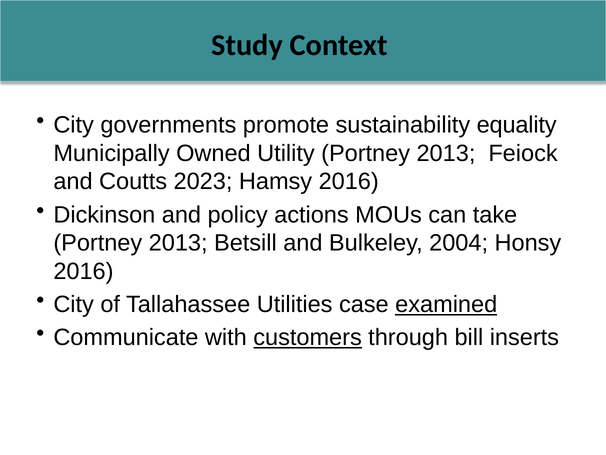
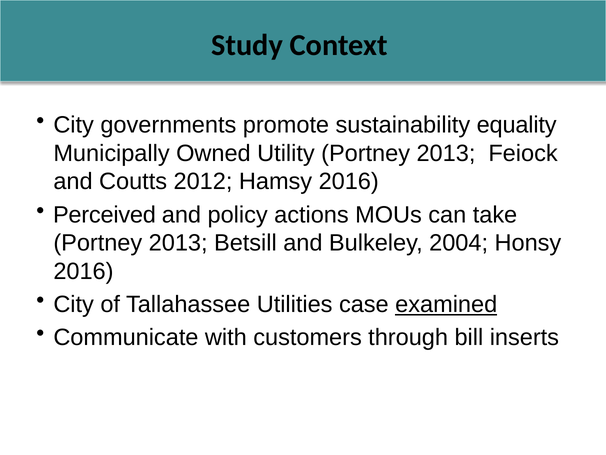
2023: 2023 -> 2012 (203, 181)
Dickinson: Dickinson -> Perceived (104, 214)
customers underline: present -> none (308, 337)
